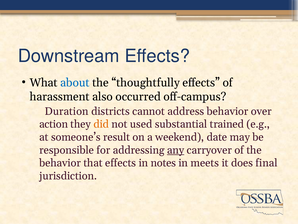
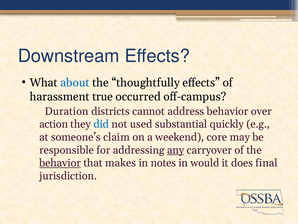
also: also -> true (103, 96)
did colour: orange -> blue (101, 124)
trained: trained -> quickly (227, 124)
result: result -> claim (117, 137)
date: date -> core (217, 137)
behavior underline: none -> present (60, 163)
that effects: effects -> makes (121, 163)
meets: meets -> would (205, 163)
